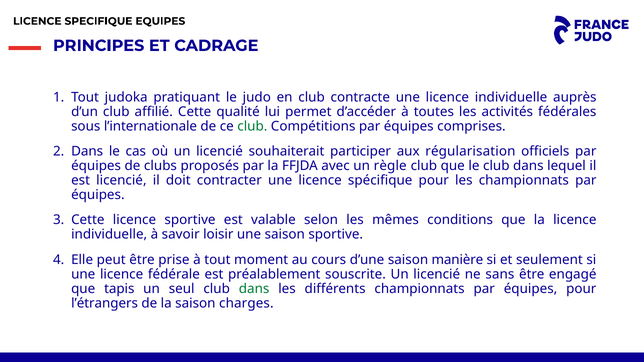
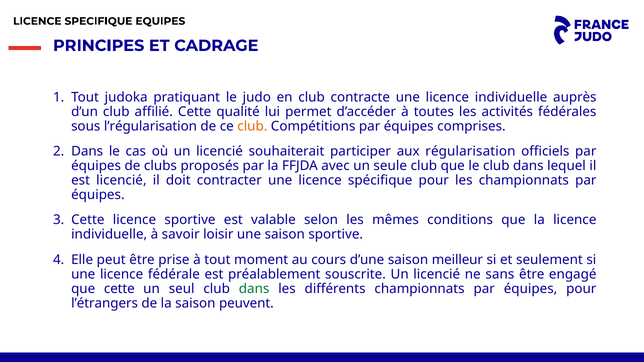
l’internationale: l’internationale -> l’régularisation (150, 126)
club colour: green -> orange (252, 126)
règle: règle -> seule (390, 166)
manière: manière -> meilleur (457, 260)
que tapis: tapis -> cette (119, 289)
charges: charges -> peuvent (246, 303)
